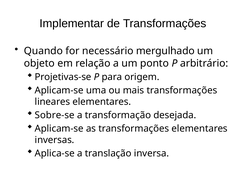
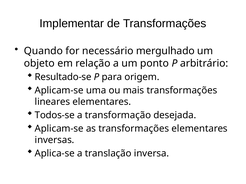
Projetivas-se: Projetivas-se -> Resultado-se (63, 77)
Sobre-se: Sobre-se -> Todos-se (55, 116)
